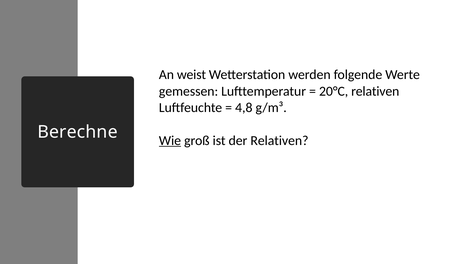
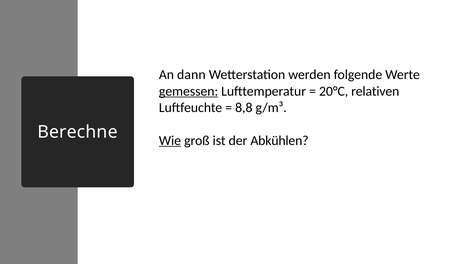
weist: weist -> dann (191, 75)
gemessen underline: none -> present (189, 91)
4,8: 4,8 -> 8,8 (244, 108)
der Relativen: Relativen -> Abkühlen (280, 141)
